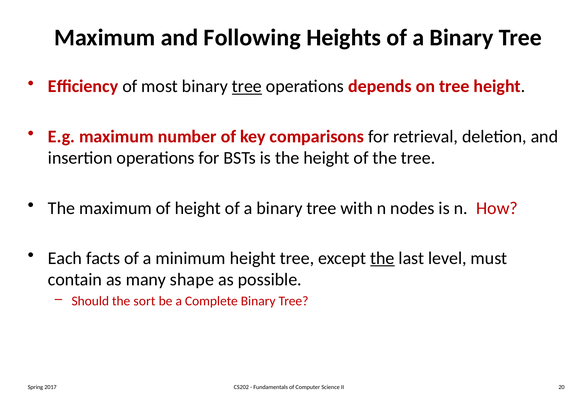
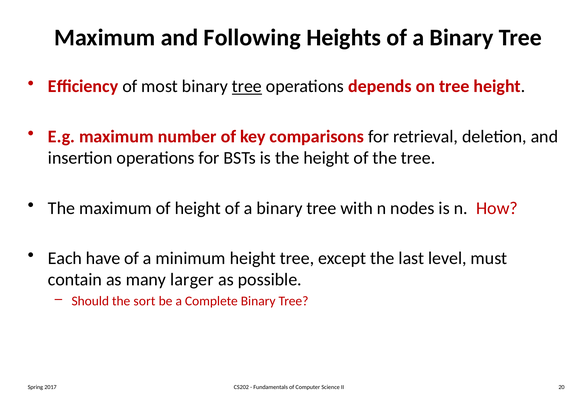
facts: facts -> have (103, 259)
the underline: present -> none (382, 259)
shape: shape -> larger (192, 280)
